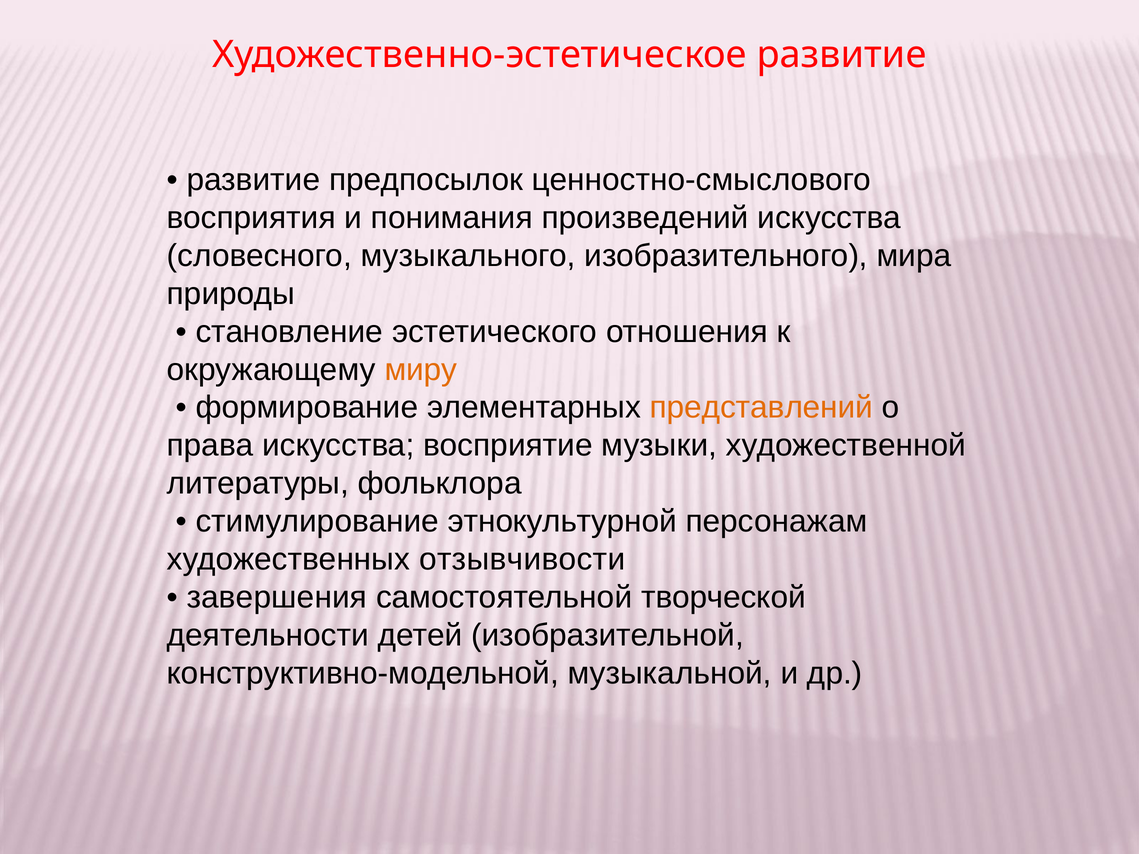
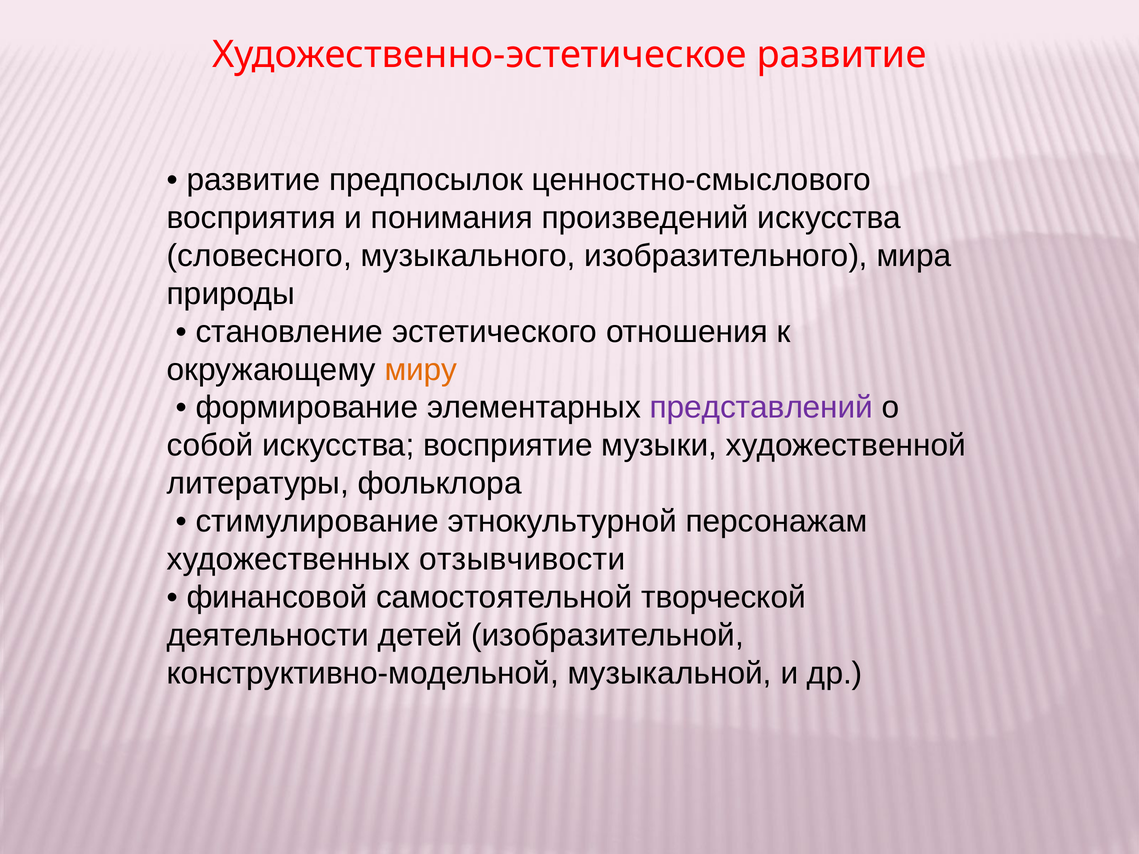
представлений colour: orange -> purple (761, 408)
права: права -> собой (210, 446)
завершения: завершения -> финансовой (277, 598)
